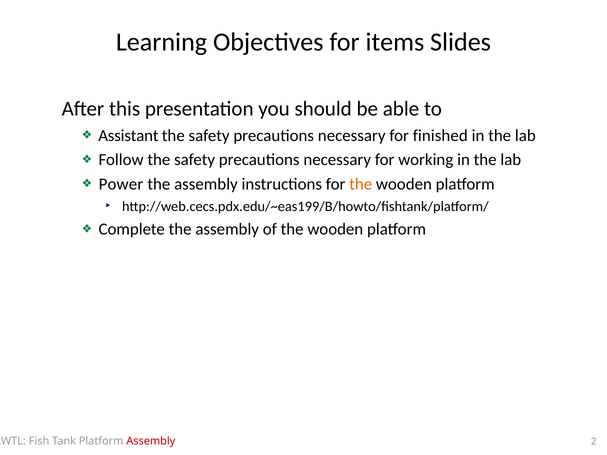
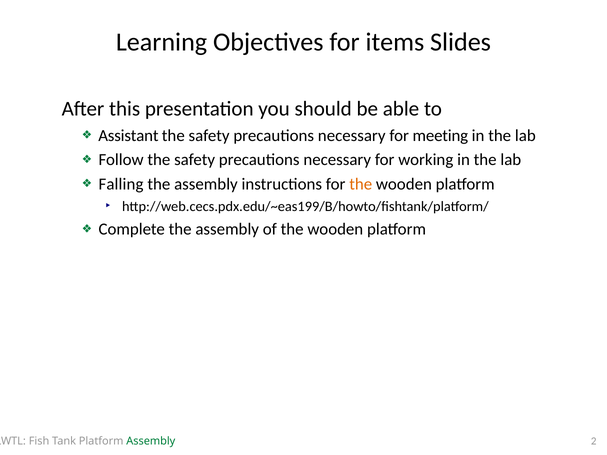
finished: finished -> meeting (440, 136)
Power: Power -> Falling (121, 184)
Assembly colour: red -> green (151, 441)
